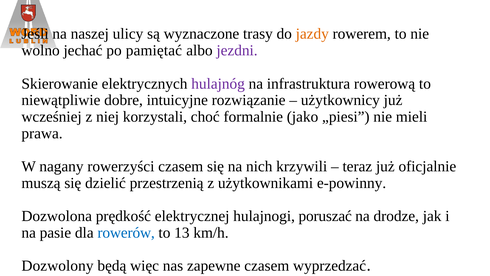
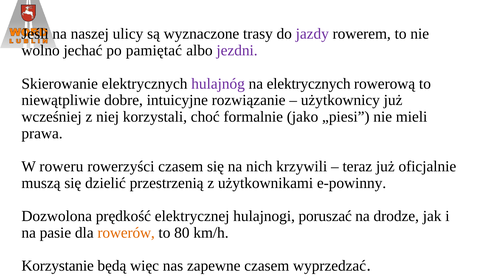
jazdy colour: orange -> purple (312, 34)
na infrastruktura: infrastruktura -> elektrycznych (309, 83)
nagany: nagany -> roweru (61, 166)
rowerów colour: blue -> orange (126, 232)
13: 13 -> 80 (182, 232)
Dozwolony: Dozwolony -> Korzystanie (58, 265)
